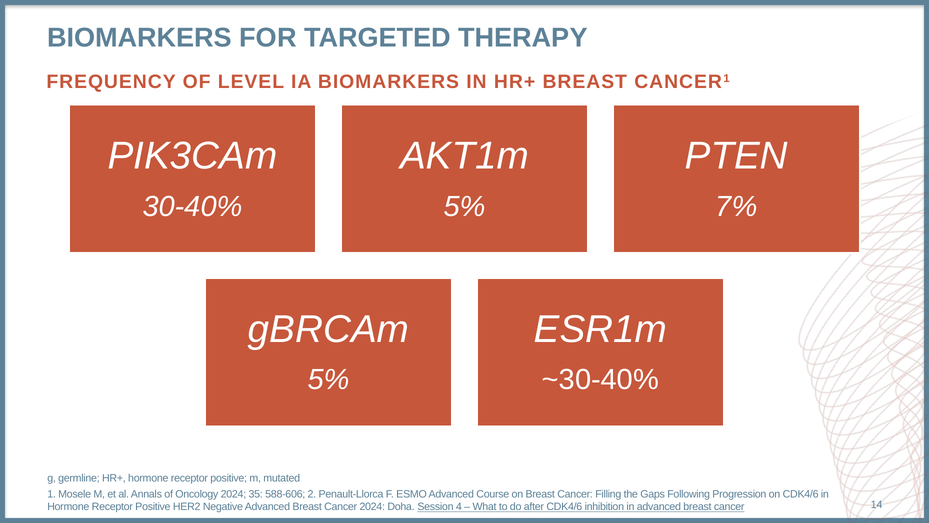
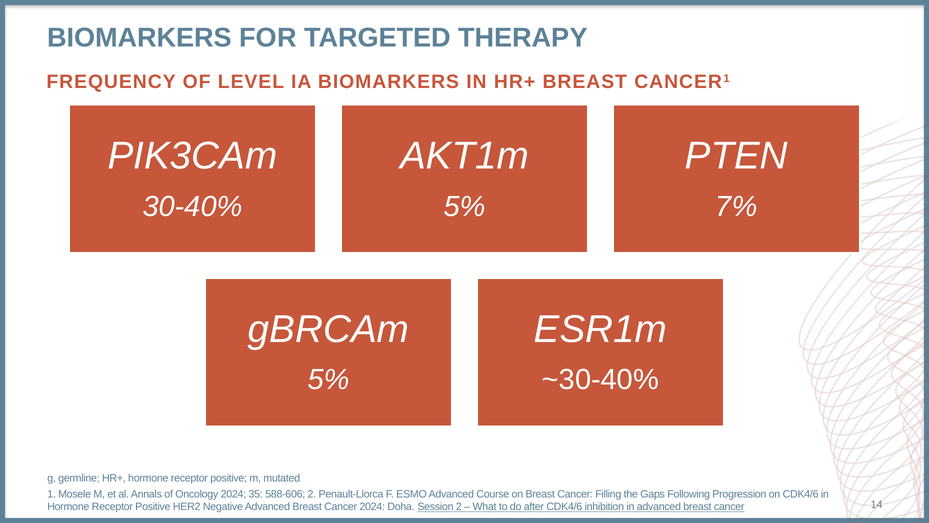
Session 4: 4 -> 2 (459, 506)
